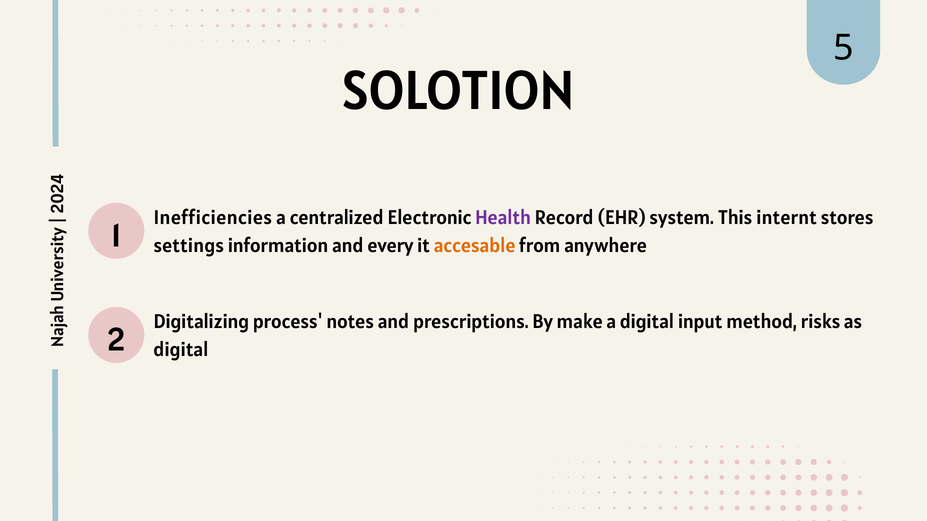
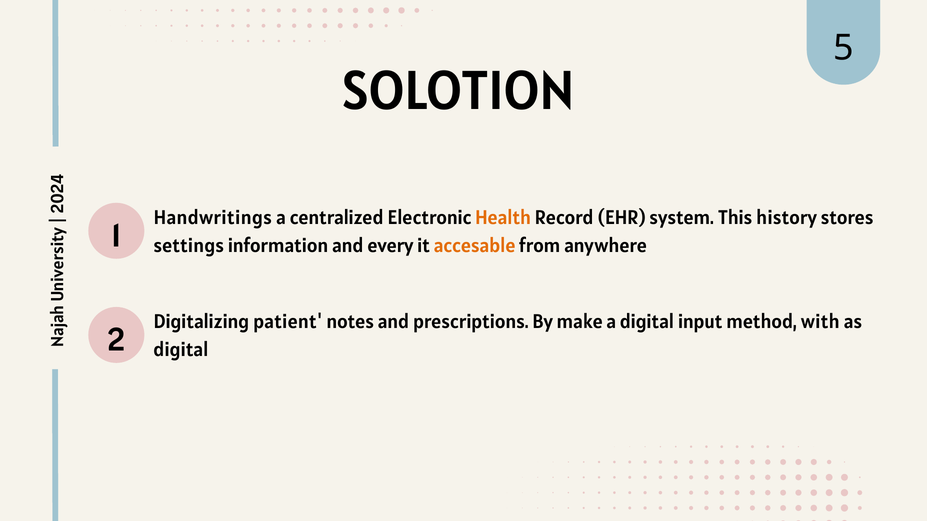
Inefficiencies: Inefficiencies -> Handwritings (213, 218)
Health colour: purple -> orange (503, 218)
internt: internt -> history (786, 218)
process: process -> patient (288, 322)
risks: risks -> with (820, 322)
